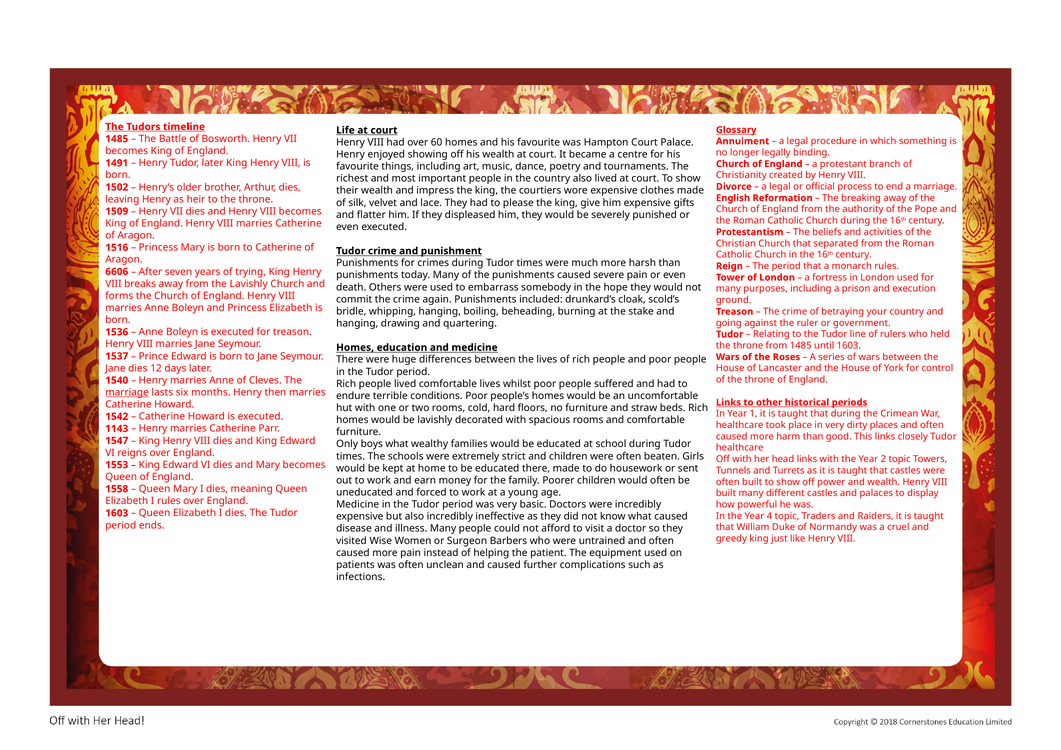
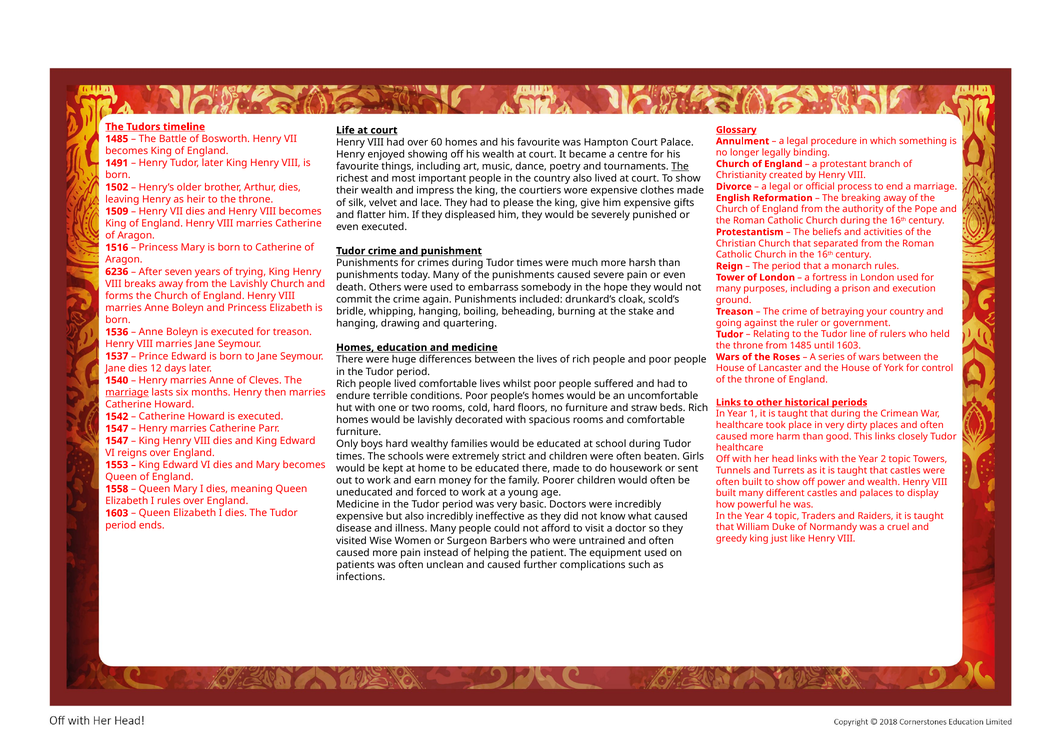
The underline: none -> present (680, 167)
6606: 6606 -> 6236 (117, 272)
1143: 1143 -> 1547 (117, 429)
boys what: what -> hard (397, 444)
